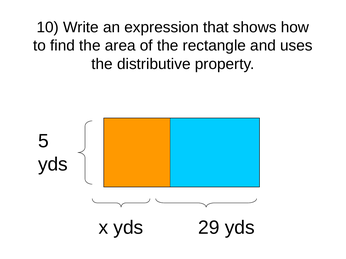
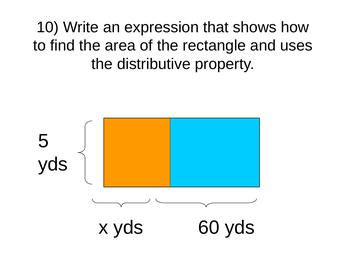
29: 29 -> 60 (209, 228)
